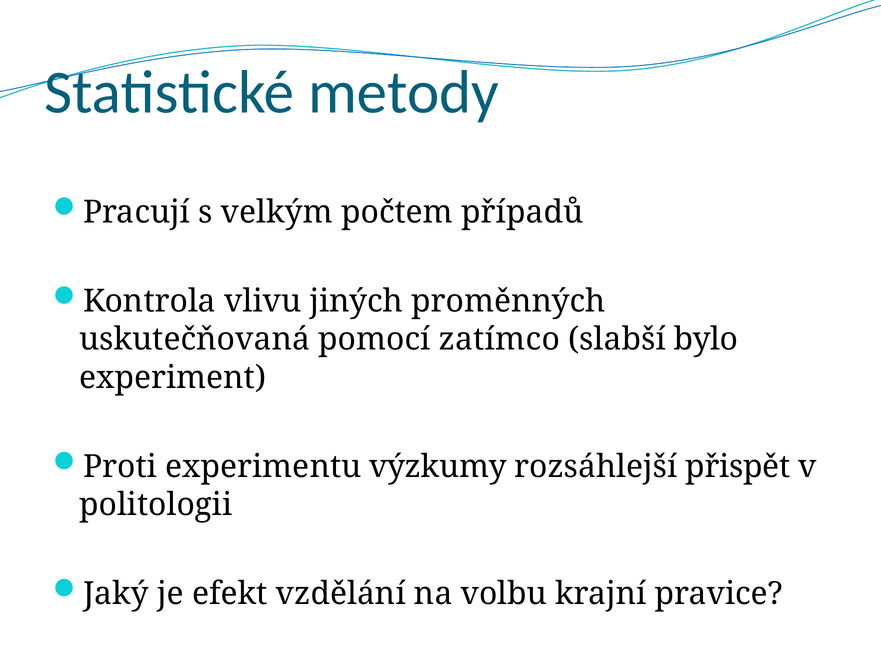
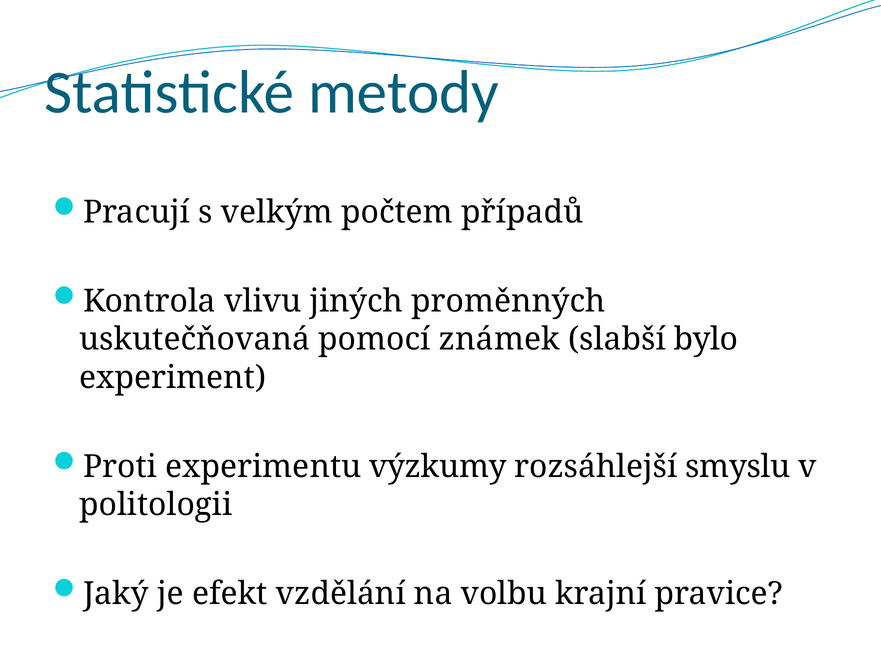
zatímco: zatímco -> známek (499, 339)
přispět: přispět -> smyslu (738, 466)
